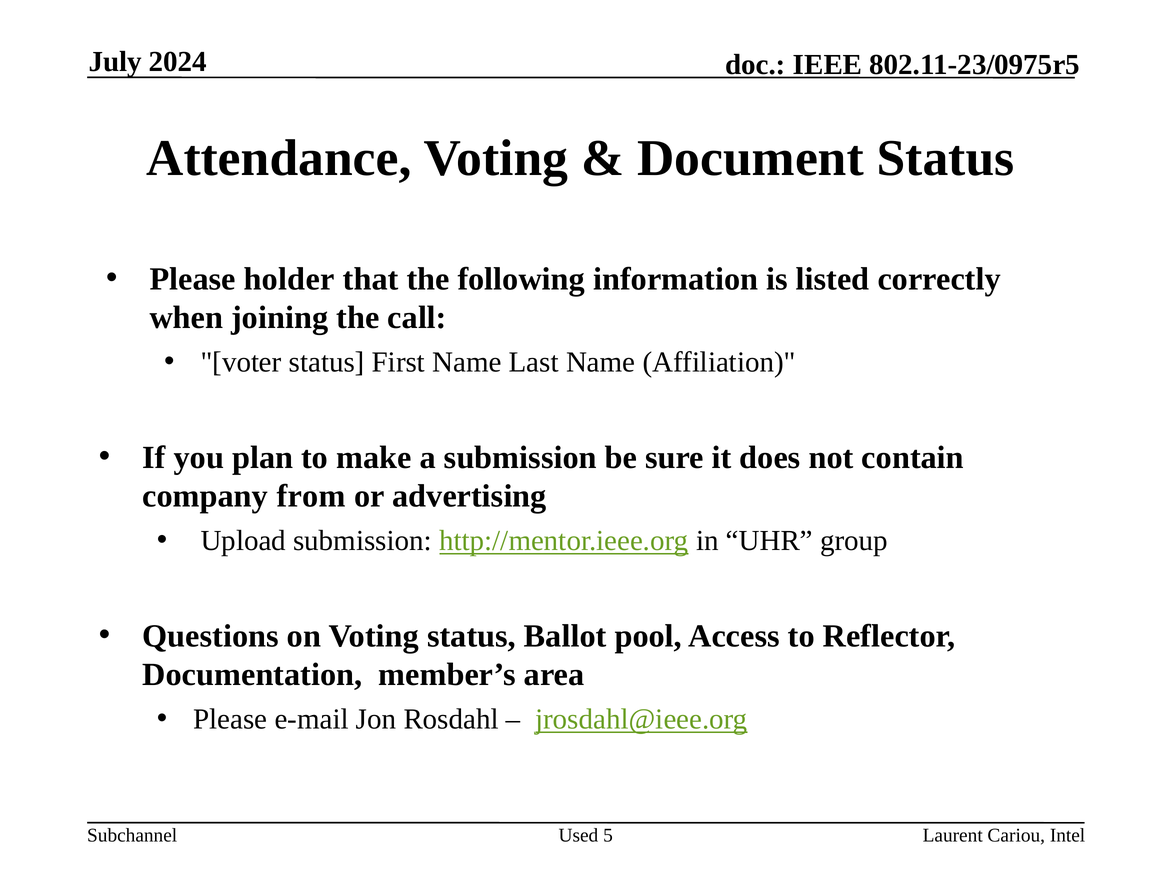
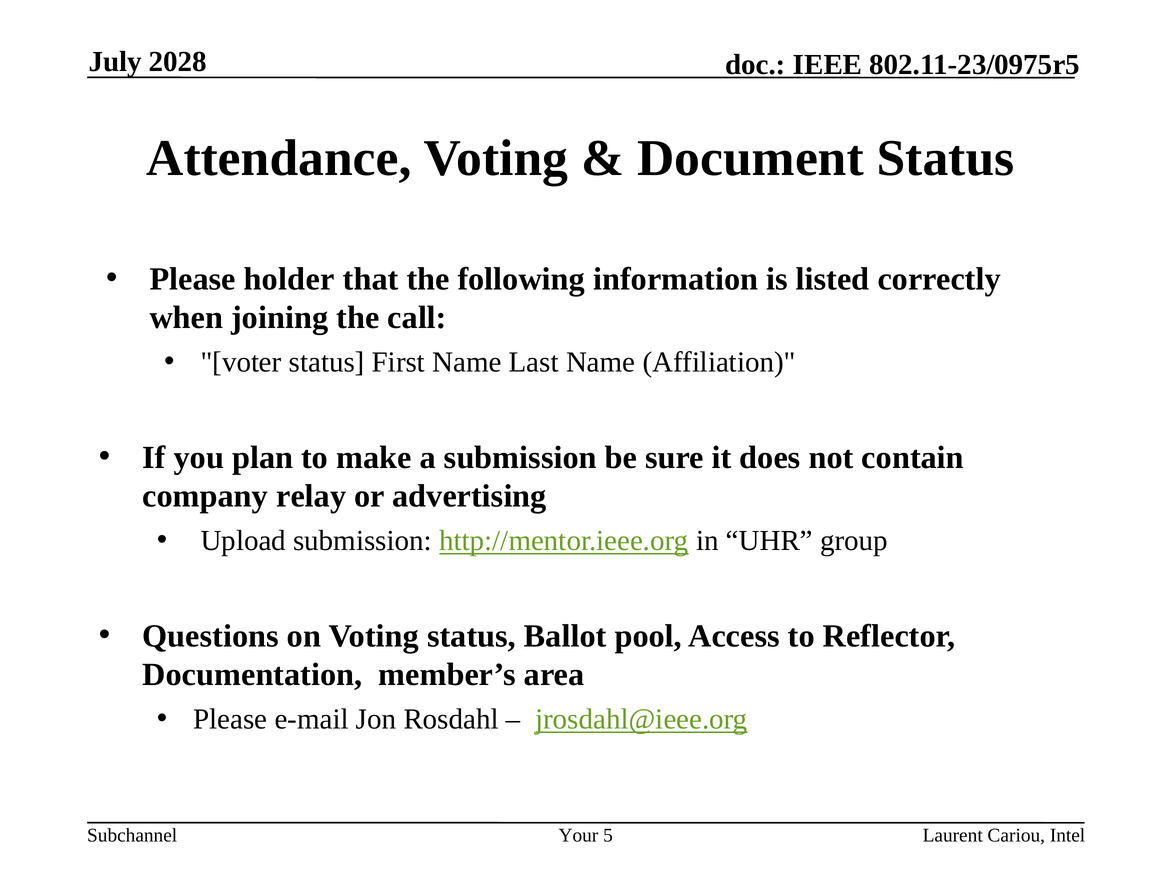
2024: 2024 -> 2028 (178, 62)
from: from -> relay (311, 497)
Used: Used -> Your (578, 836)
